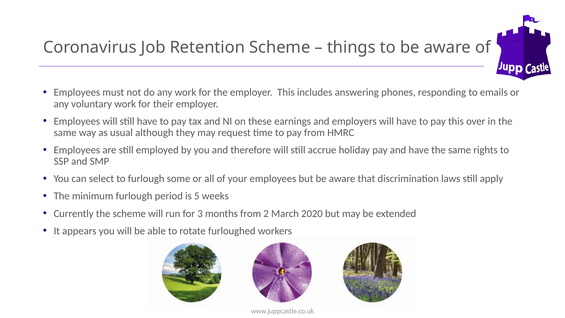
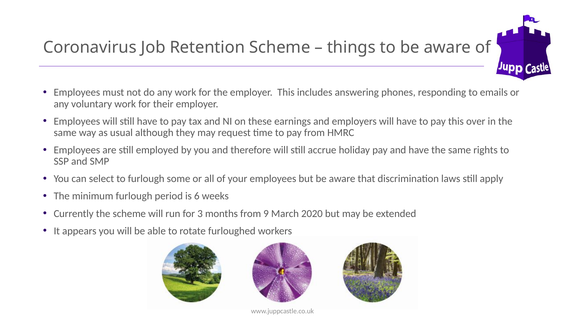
5: 5 -> 6 (197, 196)
2: 2 -> 9 (266, 213)
